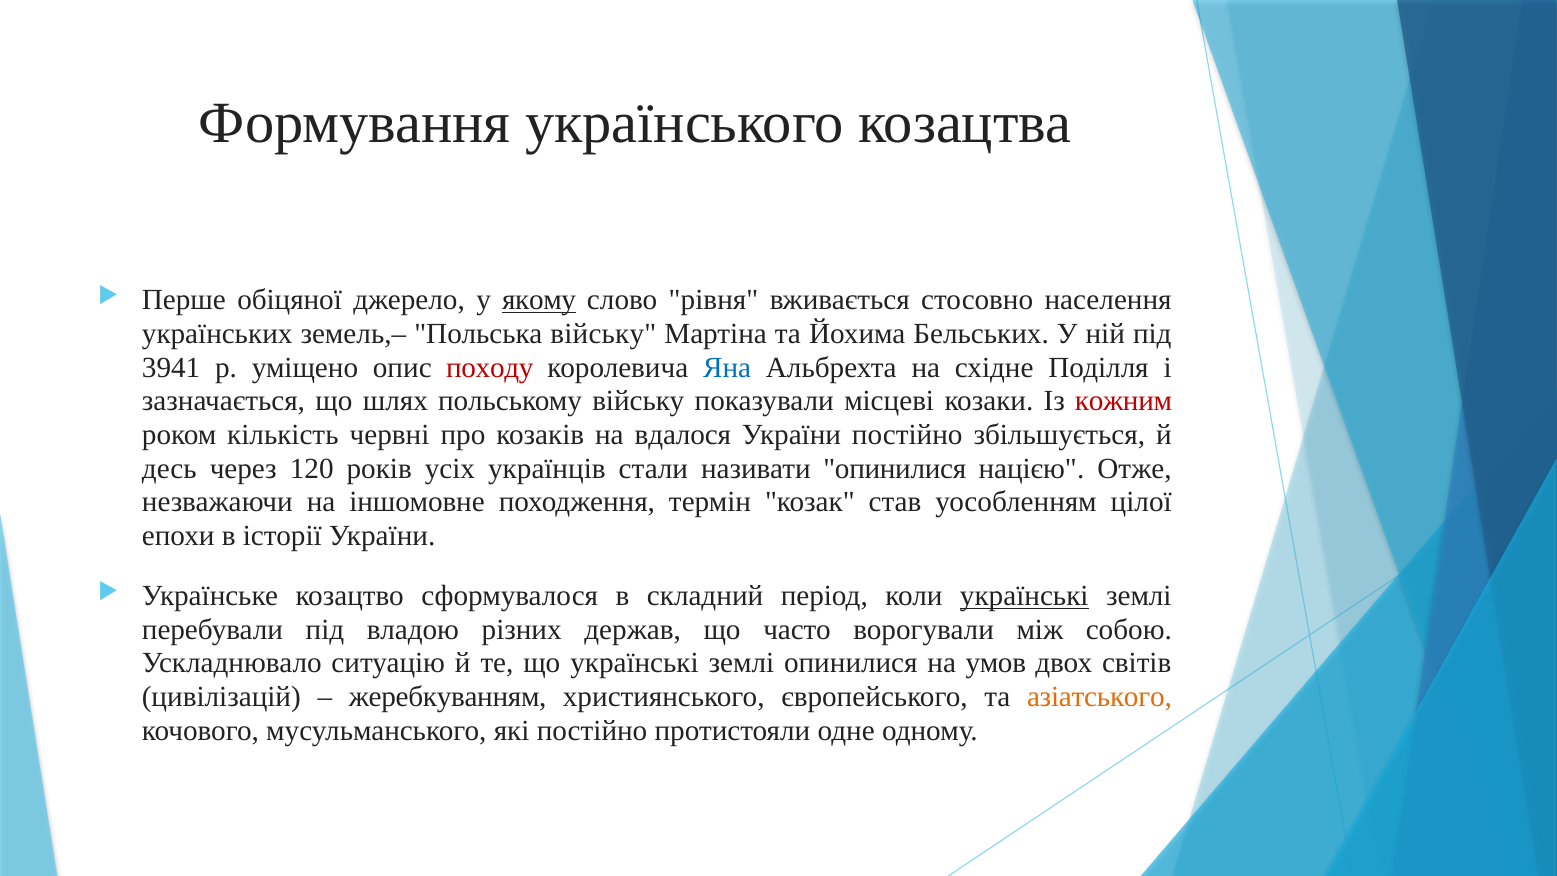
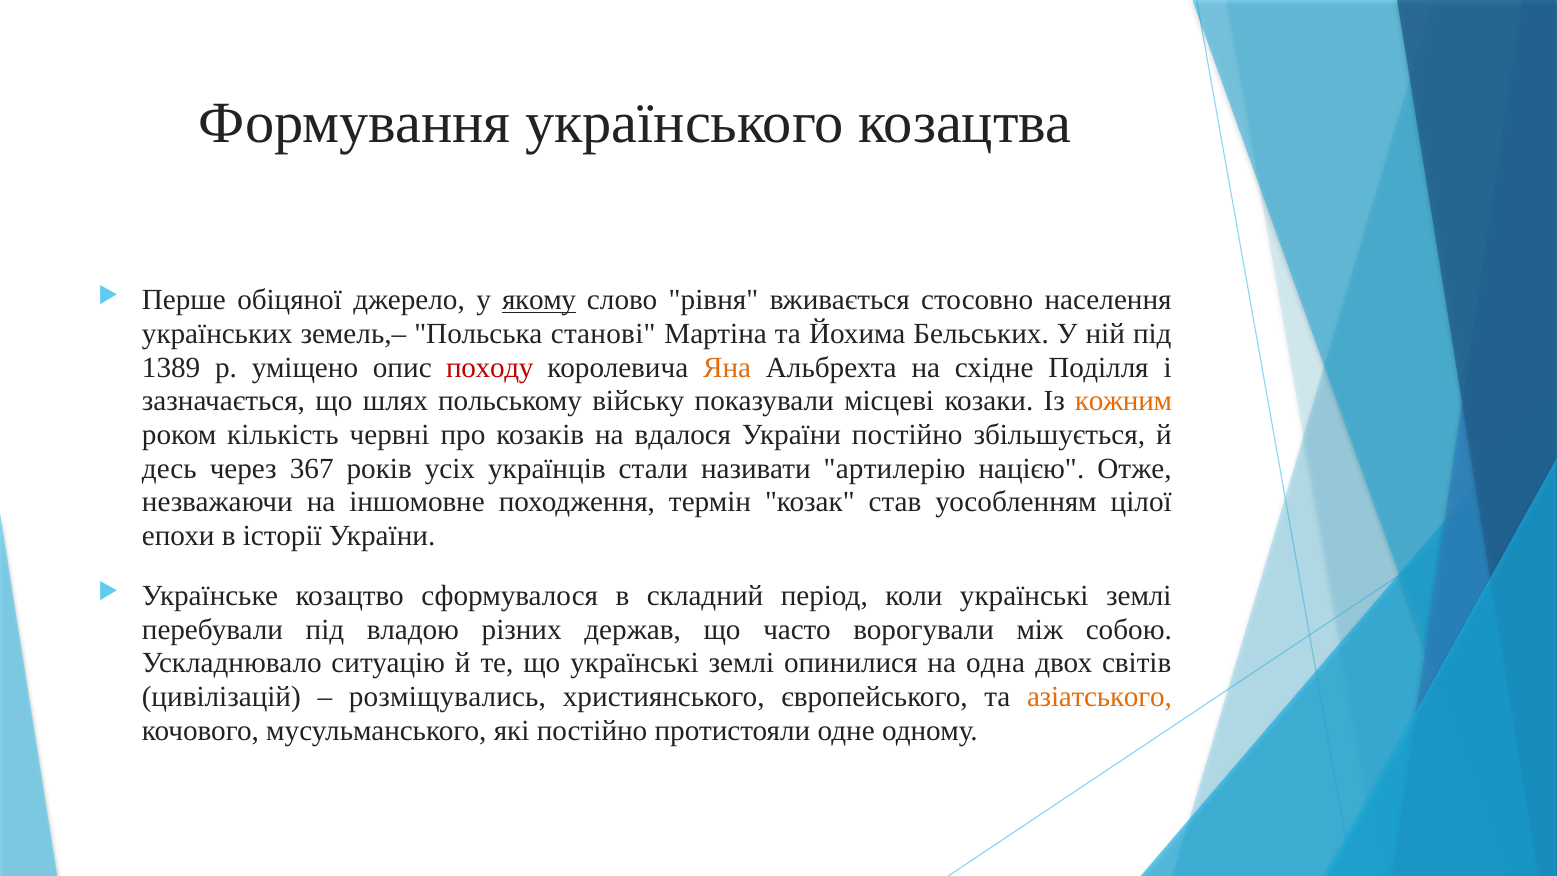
Польська війську: війську -> станові (603, 334)
3941: 3941 -> 1389 (171, 367)
Яна colour: blue -> orange (727, 367)
кожним colour: red -> orange (1124, 401)
120: 120 -> 367 (312, 468)
називати опинилися: опинилися -> артилерію (895, 468)
українські underline: present -> none (1024, 596)
умов: умов -> одна (996, 663)
жеребкуванням: жеребкуванням -> розміщувались (447, 697)
